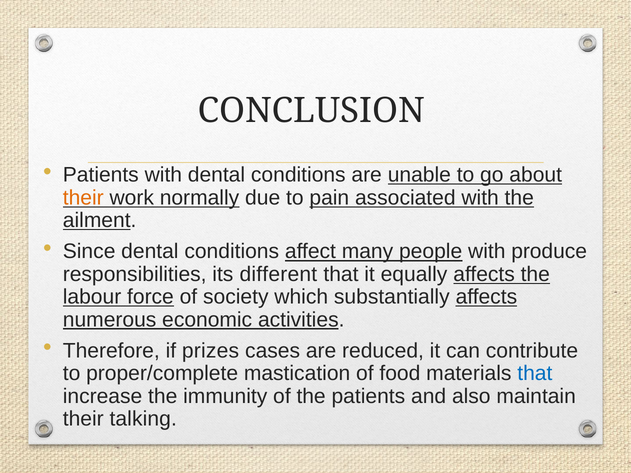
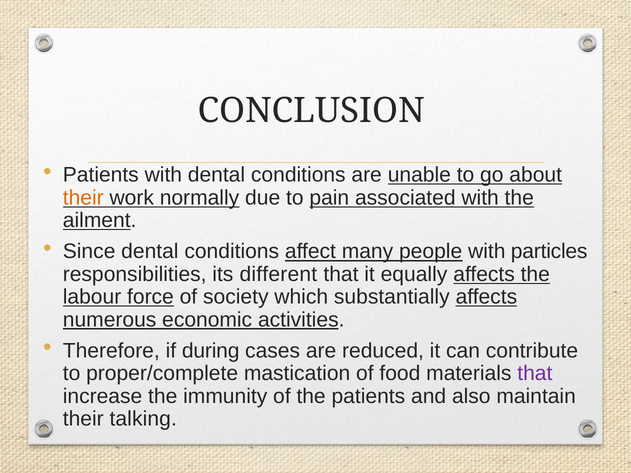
produce: produce -> particles (549, 252)
prizes: prizes -> during (211, 351)
that colour: blue -> purple (535, 374)
